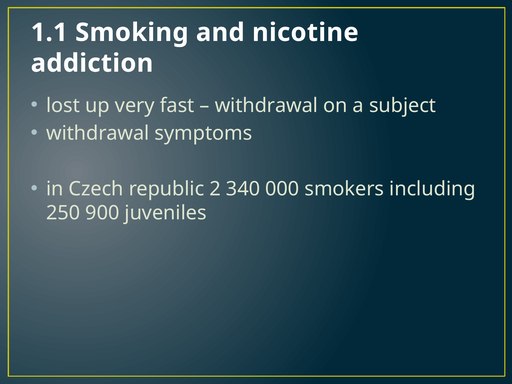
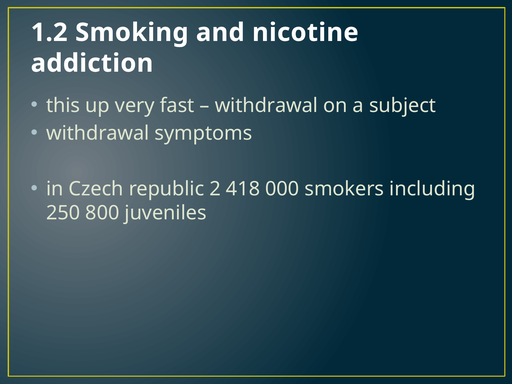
1.1: 1.1 -> 1.2 (49, 33)
lost: lost -> this (63, 105)
340: 340 -> 418 (243, 189)
900: 900 -> 800 (102, 213)
